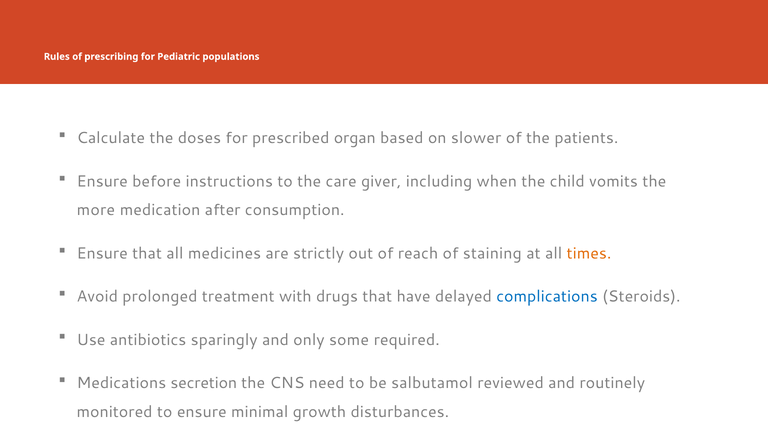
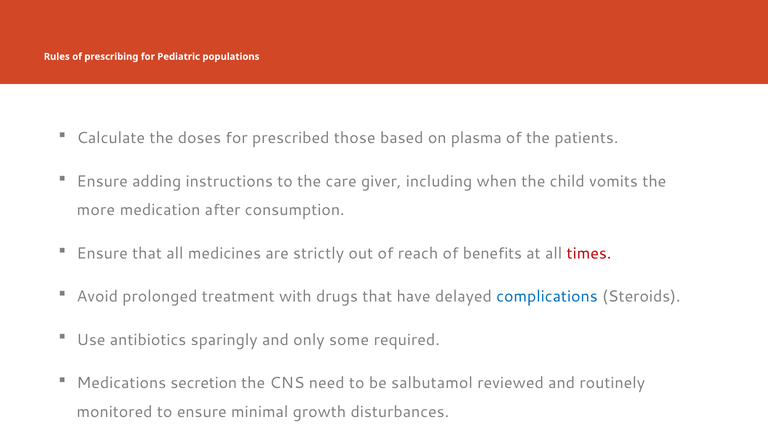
organ: organ -> those (355, 138)
slower: slower -> plasma (476, 138)
before: before -> adding (157, 181)
staining: staining -> benefits (492, 253)
times colour: orange -> red (589, 253)
